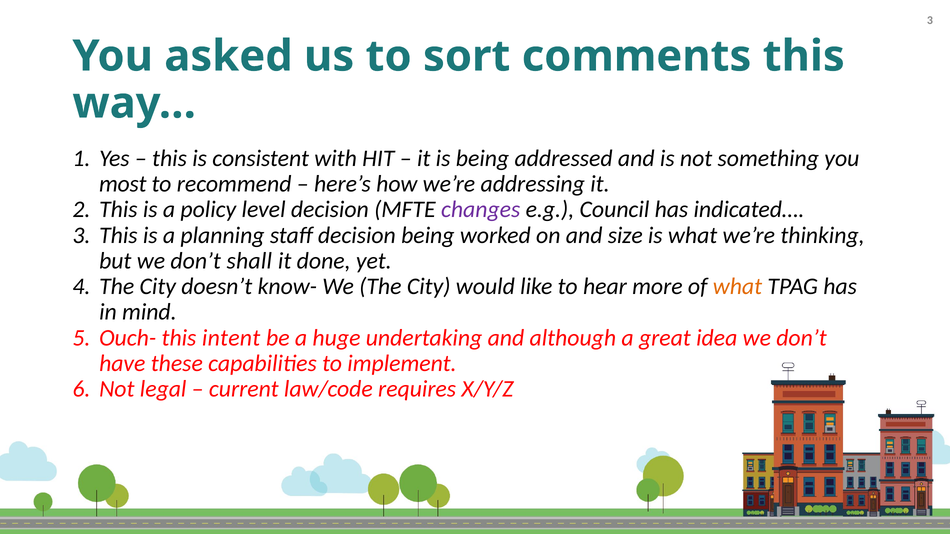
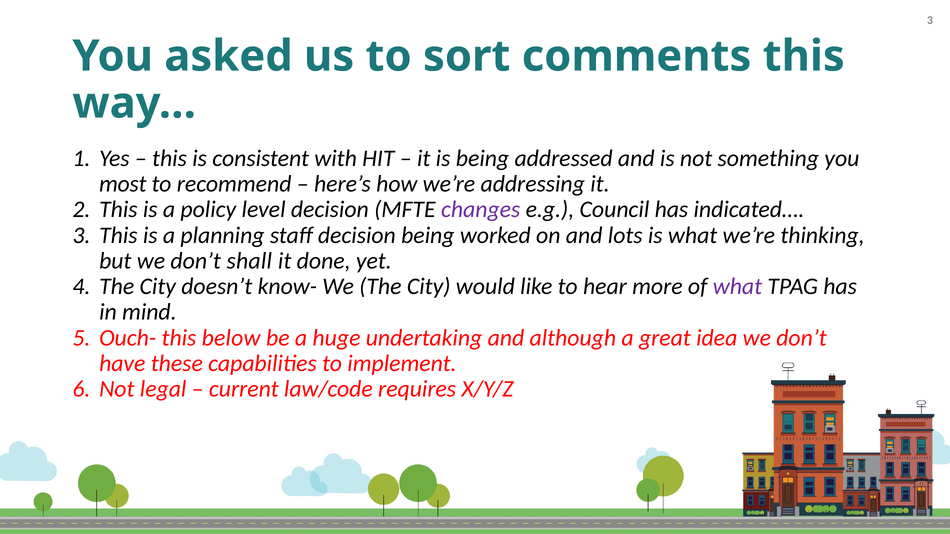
size: size -> lots (625, 235)
what colour: orange -> purple (737, 287)
intent: intent -> below (231, 338)
